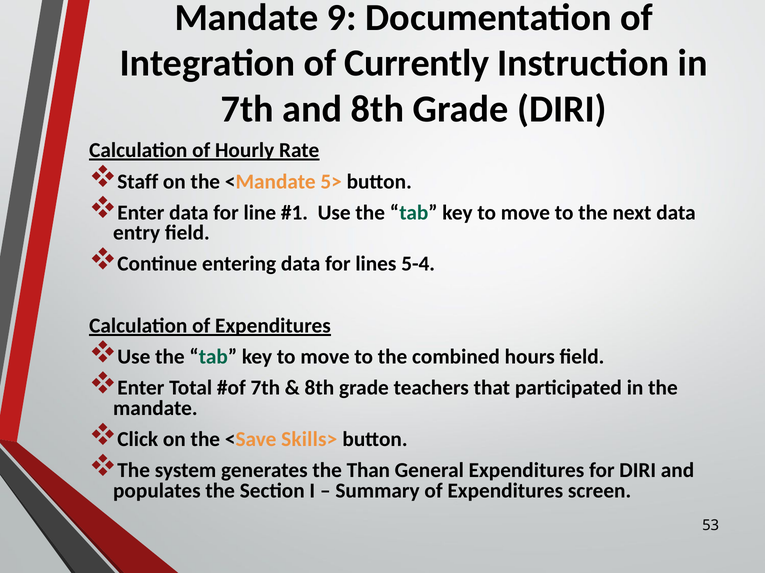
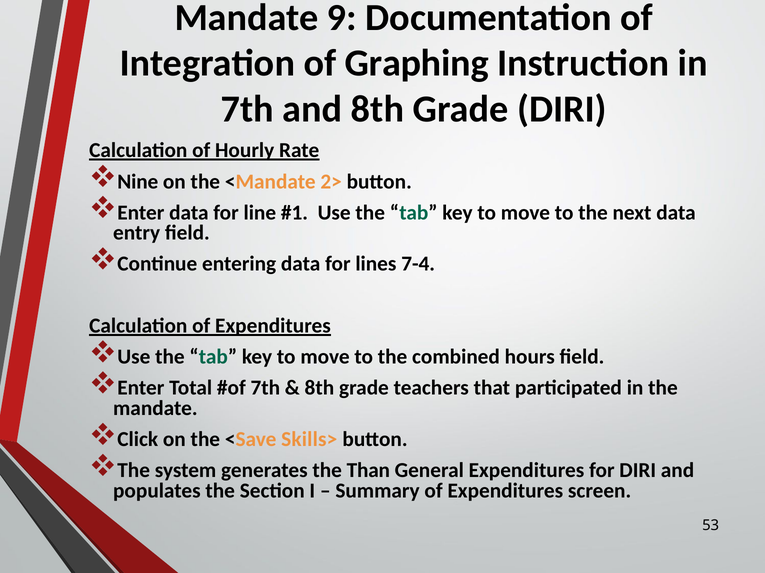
Currently: Currently -> Graphing (417, 63)
Staff: Staff -> Nine (138, 182)
5>: 5> -> 2> (331, 182)
5-4: 5-4 -> 7-4 (418, 264)
